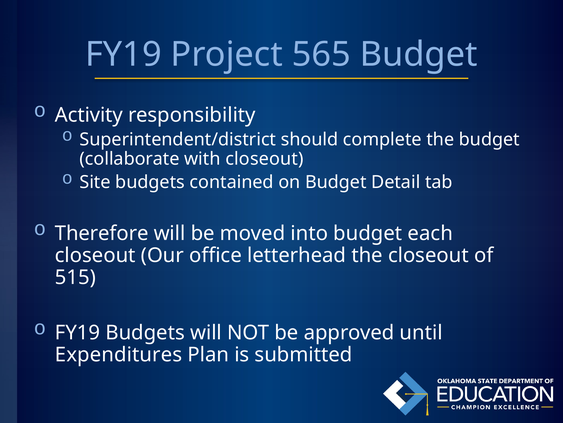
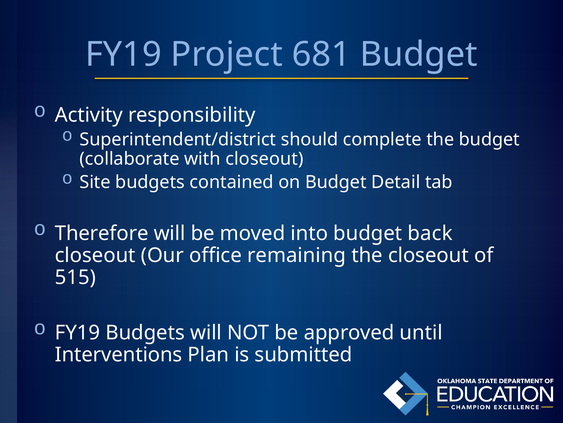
565: 565 -> 681 (321, 55)
each: each -> back (430, 233)
letterhead: letterhead -> remaining (297, 255)
Expenditures: Expenditures -> Interventions (119, 354)
